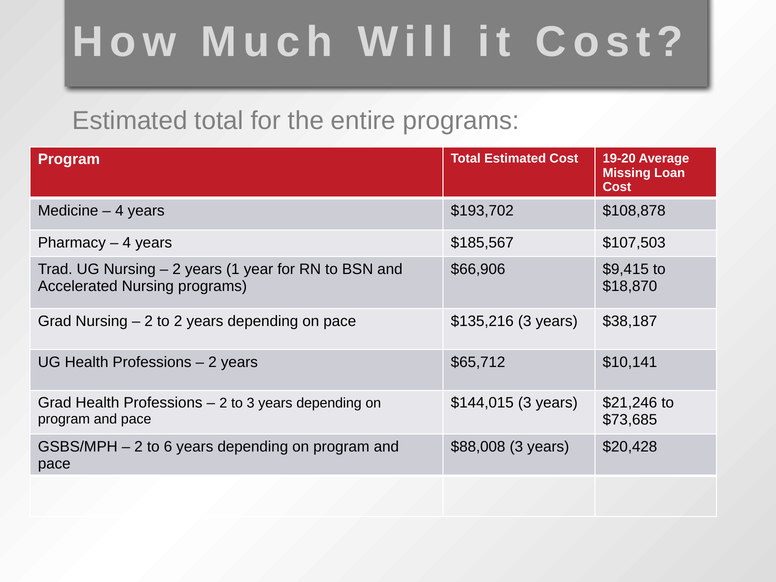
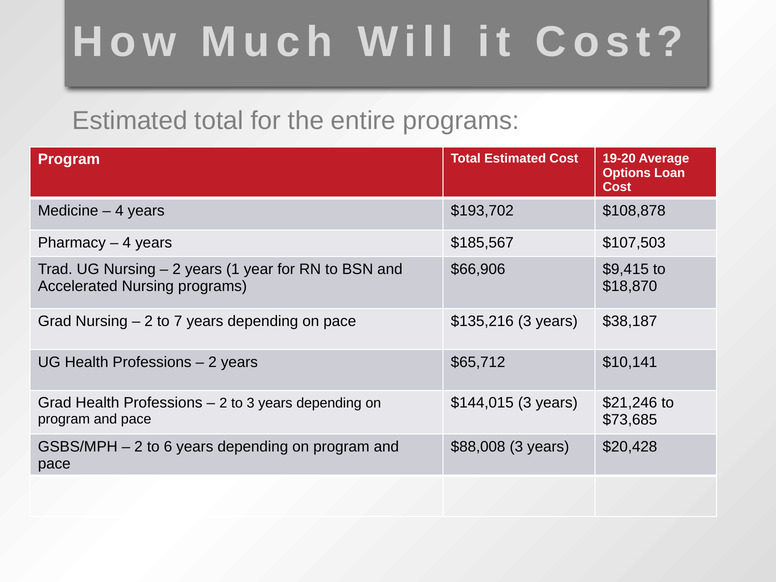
Missing: Missing -> Options (627, 173)
to 2: 2 -> 7 (178, 321)
